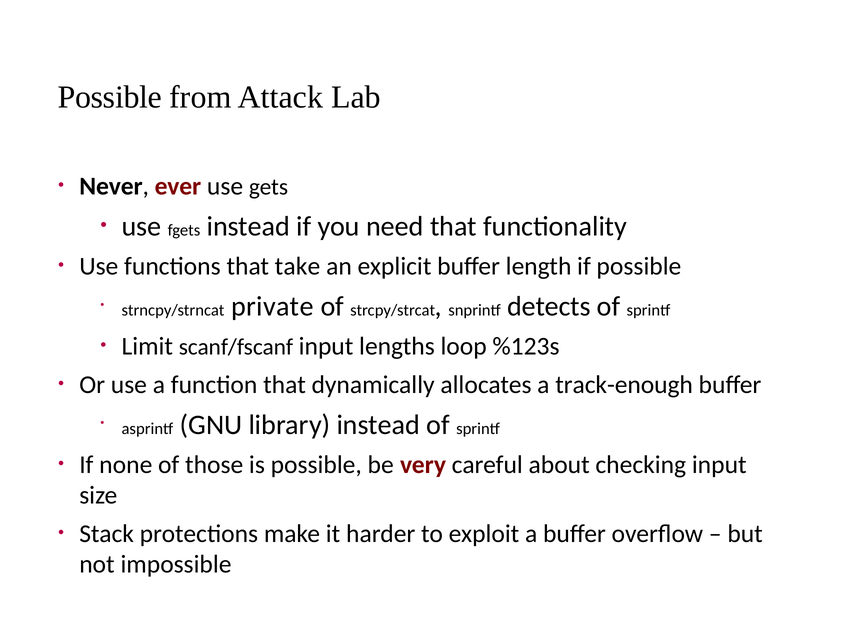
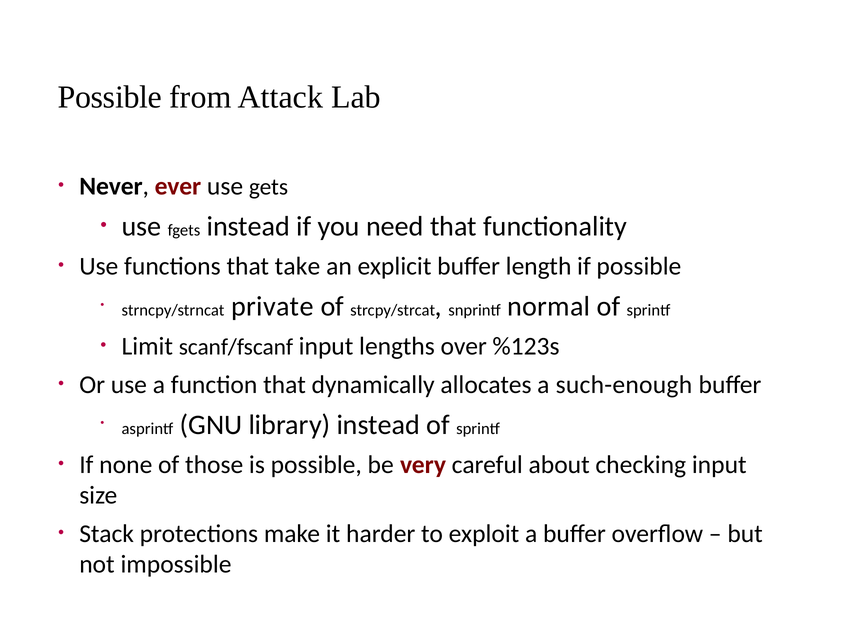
detects: detects -> normal (549, 306)
loop: loop -> over (464, 346)
track-enough: track-enough -> such-enough (624, 384)
